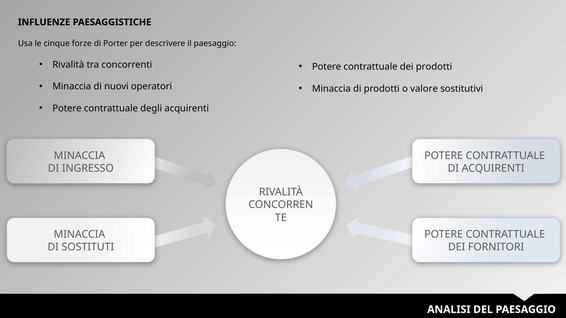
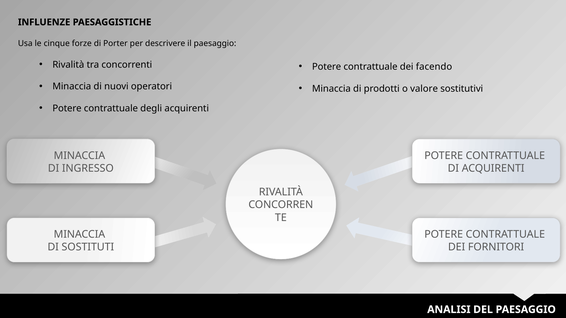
dei prodotti: prodotti -> facendo (434, 67)
